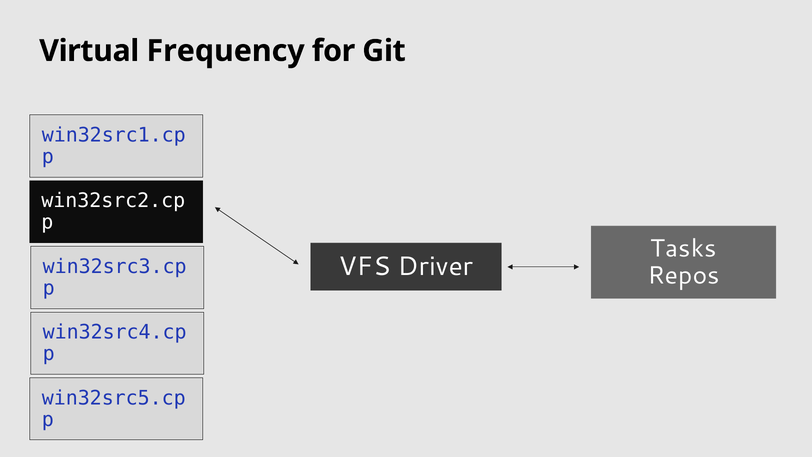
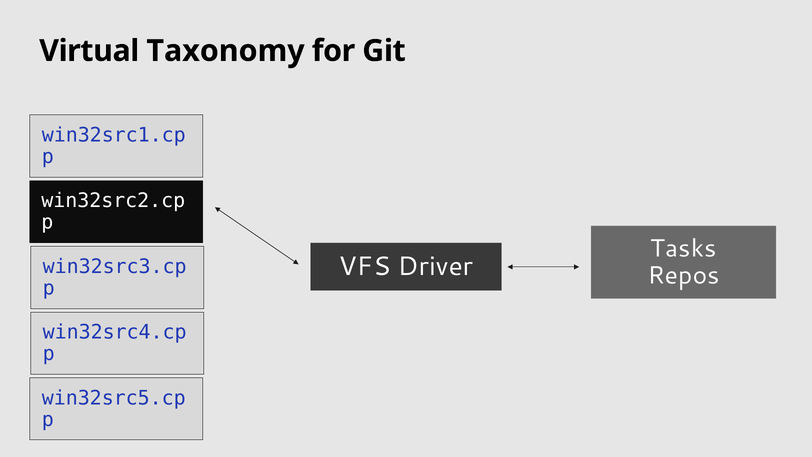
Frequency: Frequency -> Taxonomy (226, 51)
